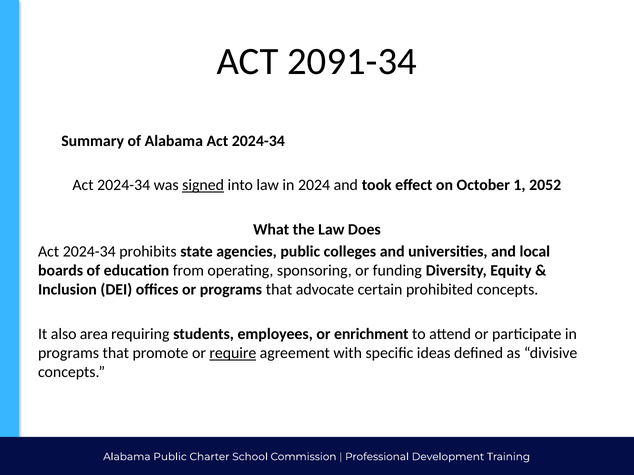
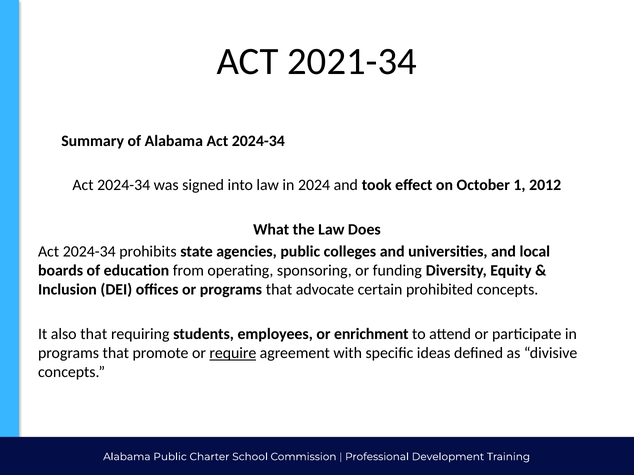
2091-34: 2091-34 -> 2021-34 (352, 61)
signed underline: present -> none (203, 185)
2052: 2052 -> 2012 (545, 185)
also area: area -> that (94, 334)
